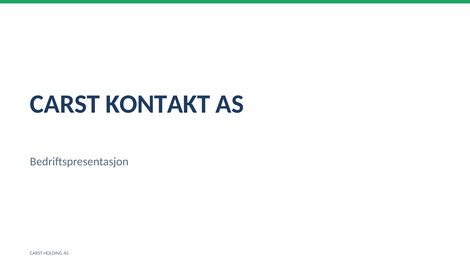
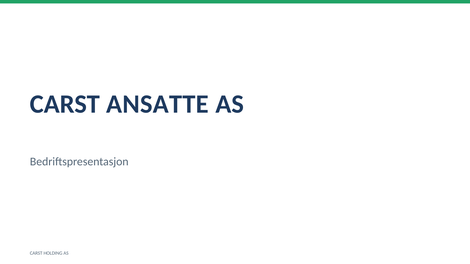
KONTAKT: KONTAKT -> ANSATTE (157, 104)
